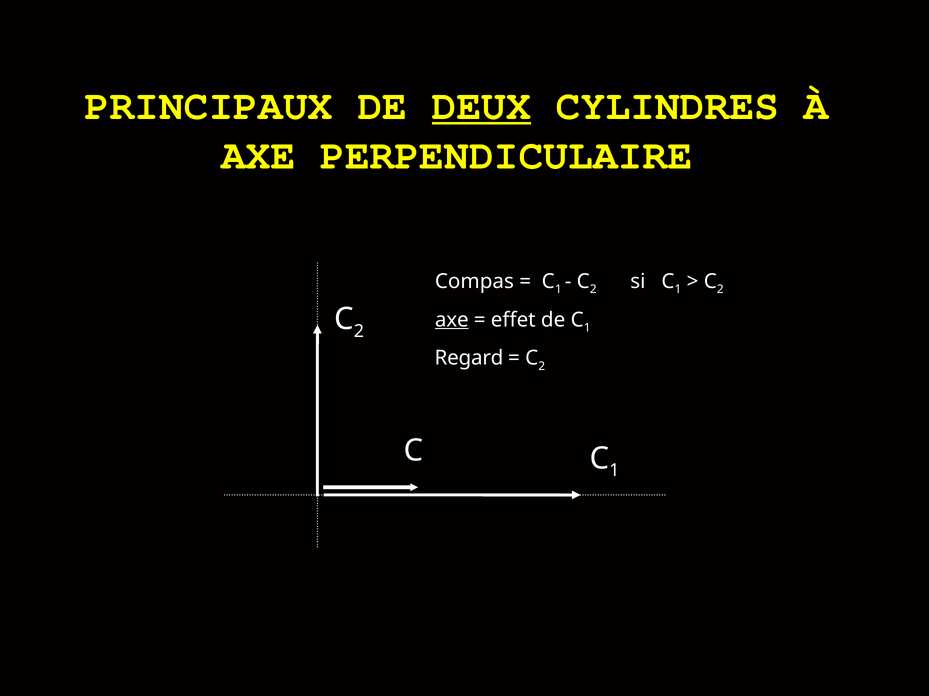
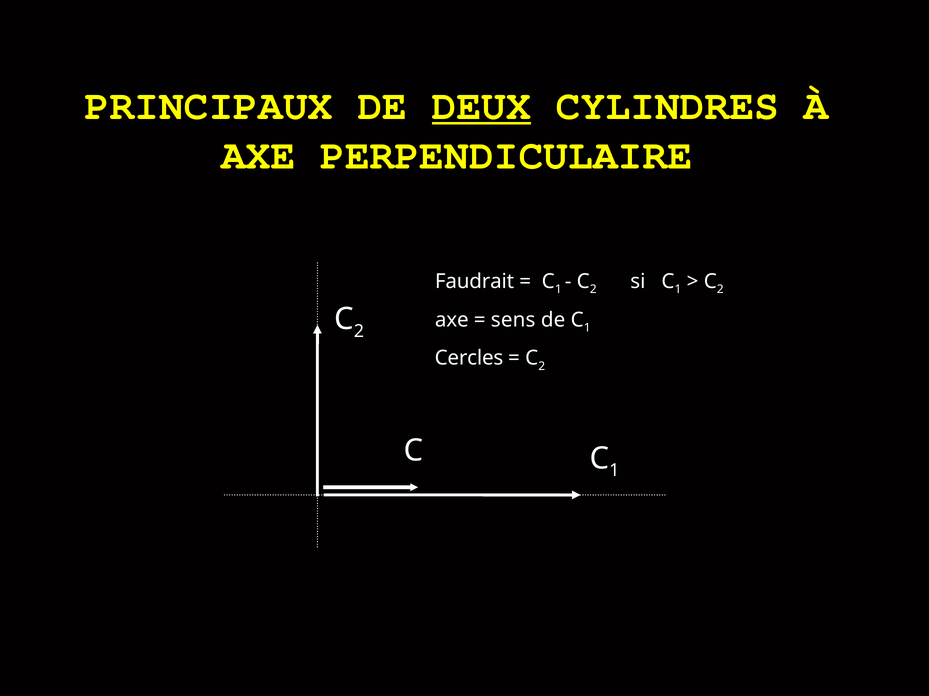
Compas: Compas -> Faudrait (475, 282)
axe underline: present -> none (452, 320)
effet: effet -> sens (513, 320)
Regard: Regard -> Cercles (469, 359)
